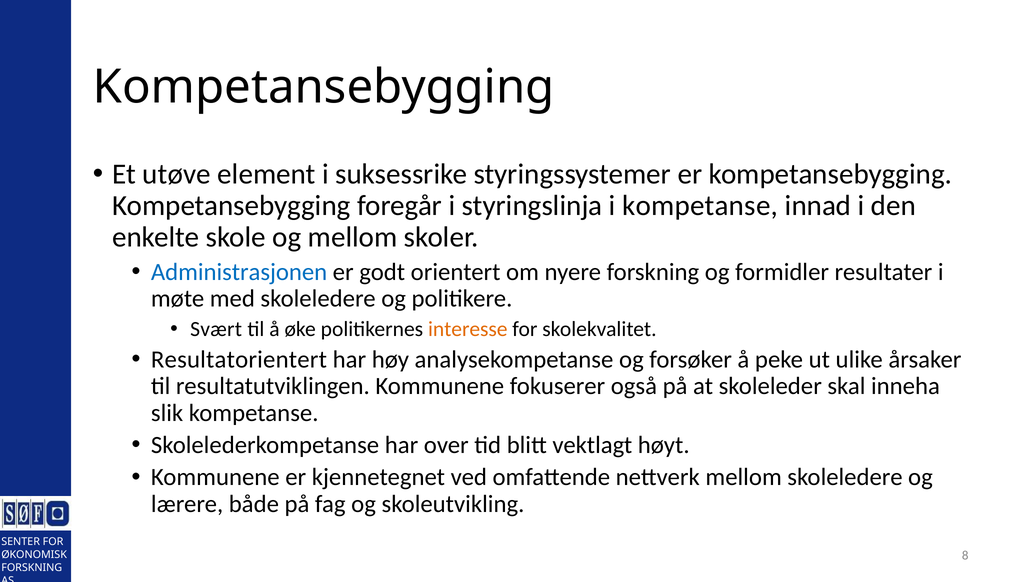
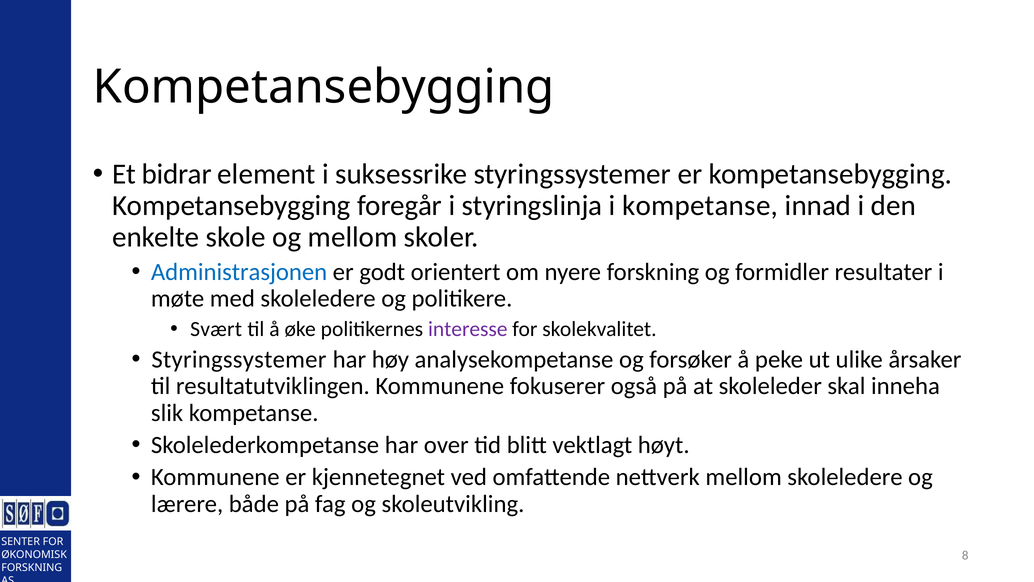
utøve: utøve -> bidrar (177, 174)
interesse colour: orange -> purple (468, 329)
Resultatorientert: Resultatorientert -> Styringssystemer (239, 359)
